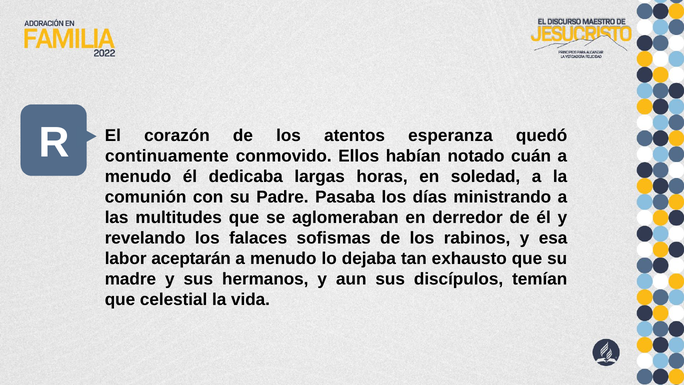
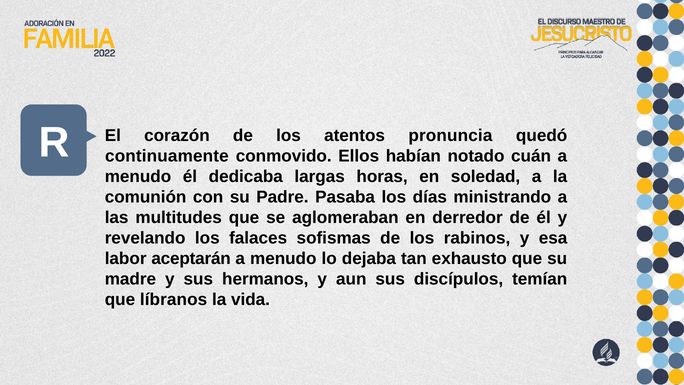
esperanza: esperanza -> pronuncia (450, 135)
celestial: celestial -> líbranos (174, 300)
